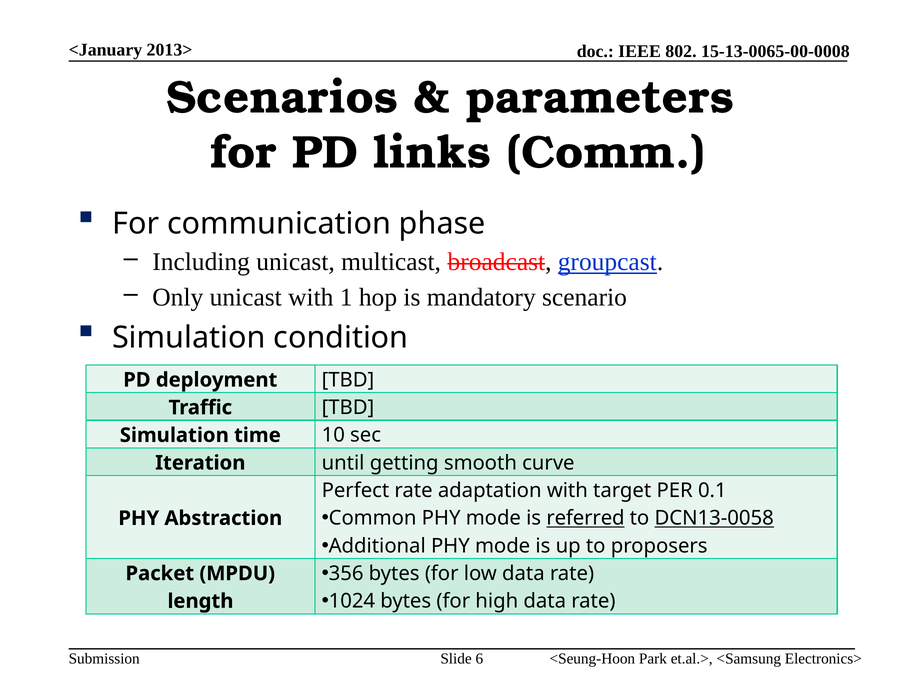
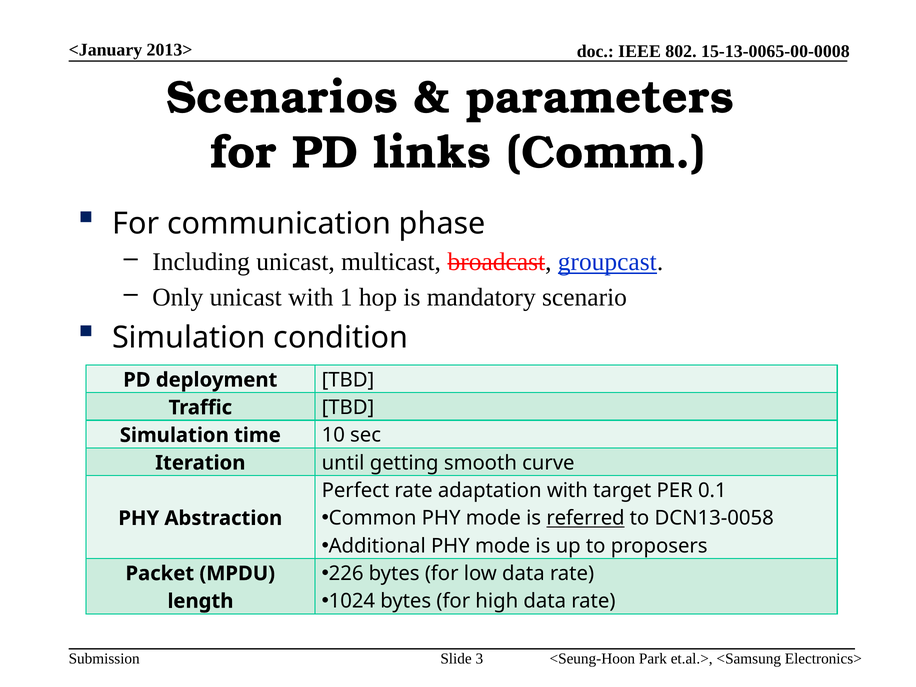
DCN13-0058 underline: present -> none (714, 518)
356: 356 -> 226 (346, 573)
6: 6 -> 3 (479, 659)
